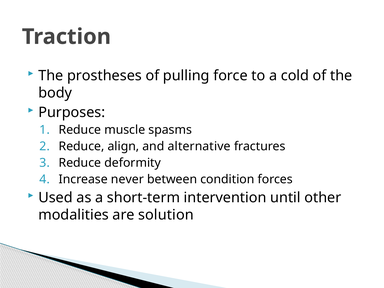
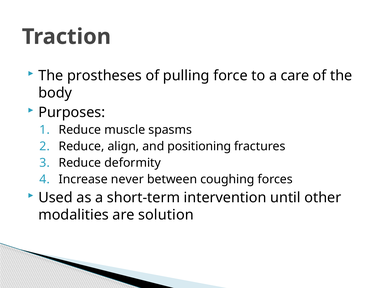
cold: cold -> care (295, 76)
alternative: alternative -> positioning (199, 146)
condition: condition -> coughing (227, 179)
